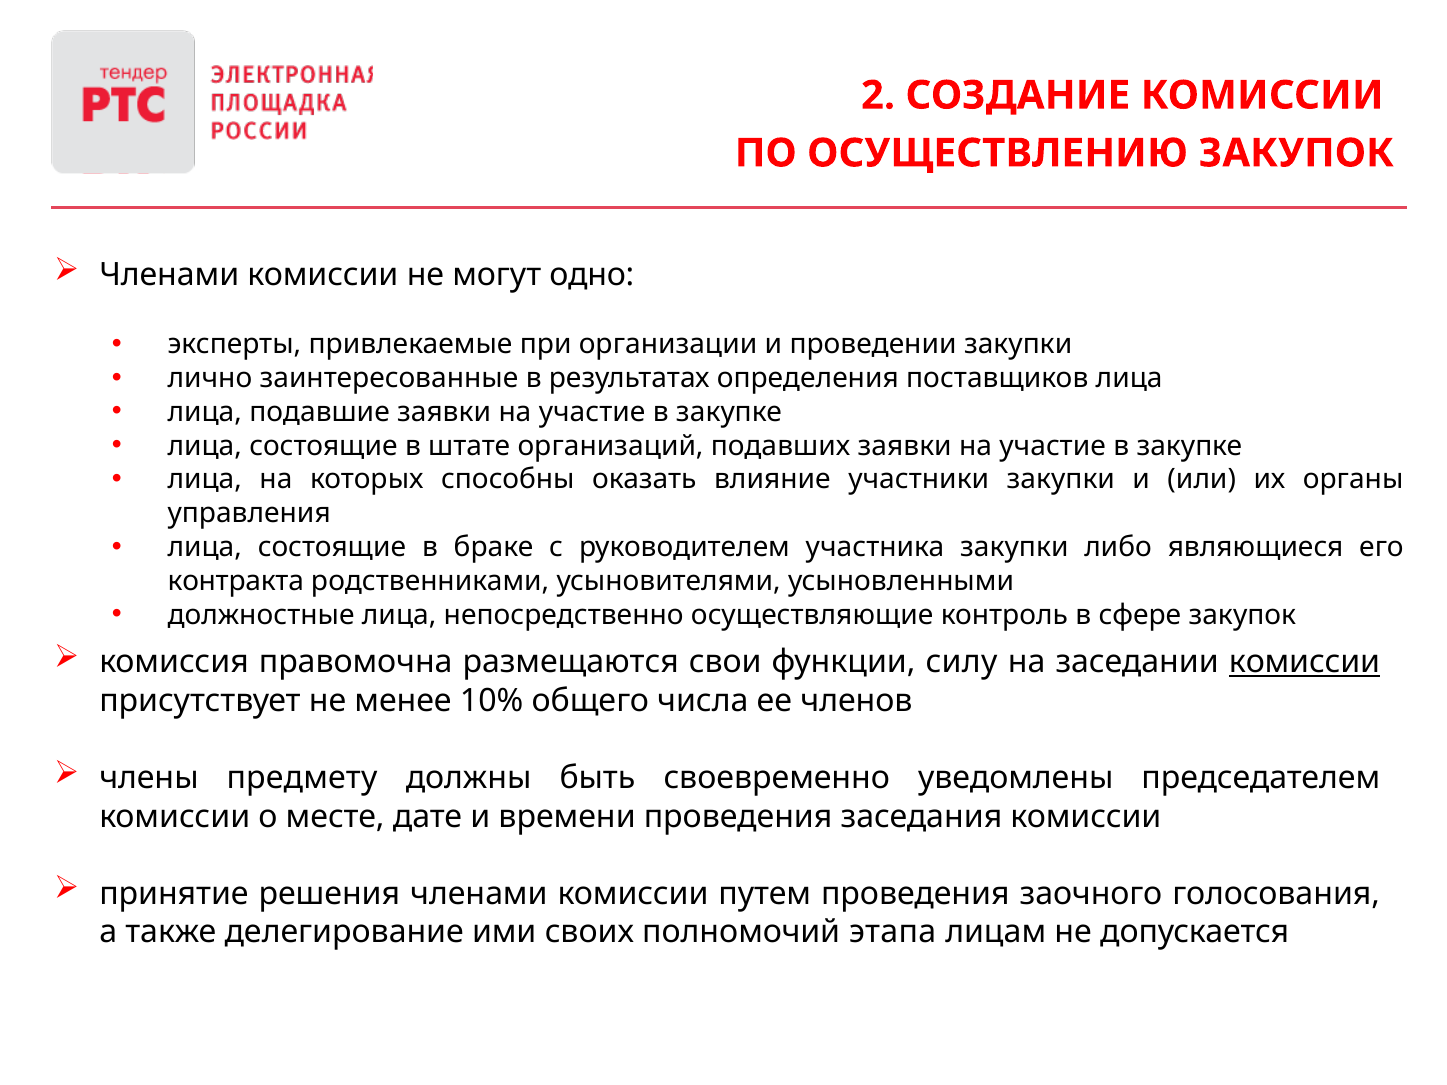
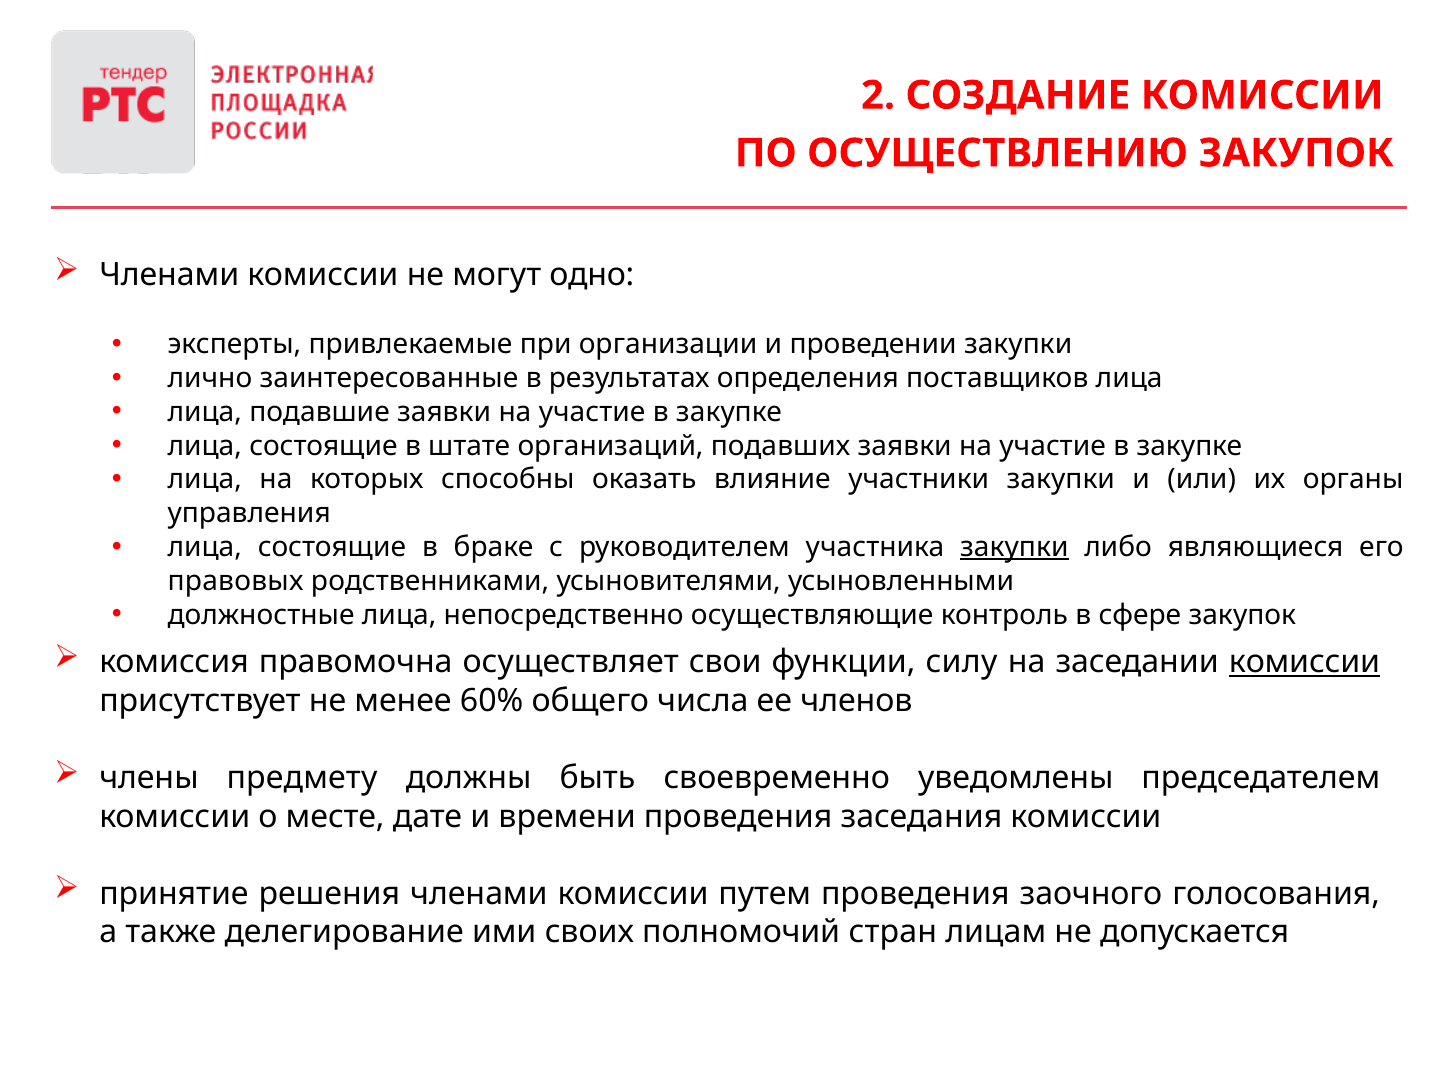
закупки underline: none -> present (1014, 547)
контракта: контракта -> правовых (235, 581)
размещаются: размещаются -> осуществляет (571, 662)
10%: 10% -> 60% (492, 701)
этапа: этапа -> стран (893, 932)
